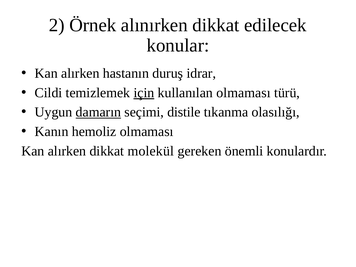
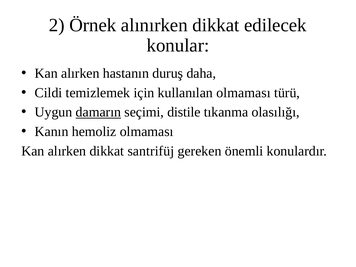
idrar: idrar -> daha (201, 73)
için underline: present -> none (144, 93)
molekül: molekül -> santrifüj (151, 151)
